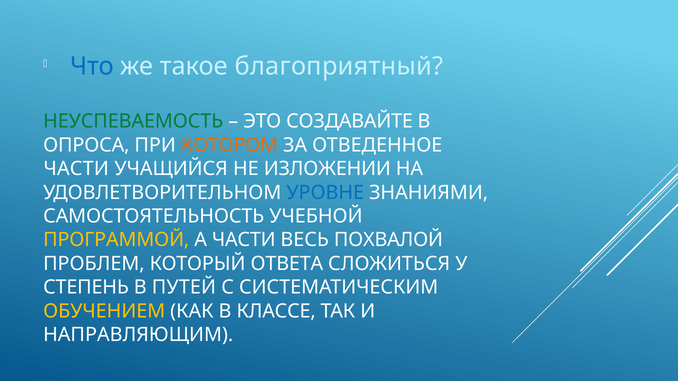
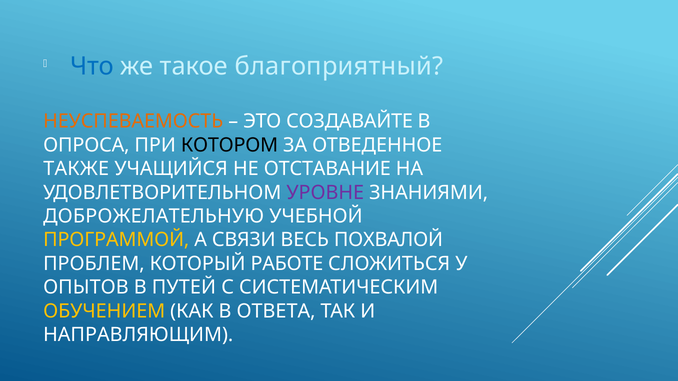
НЕУСПЕВАЕМОСТЬ colour: green -> orange (133, 121)
КОТОРОМ colour: orange -> black (230, 145)
ЧАСТИ: ЧАСТИ -> ТАКЖЕ (76, 169)
ИЗЛОЖЕНИИ: ИЗЛОЖЕНИИ -> ОТСТАВАНИЕ (327, 169)
УРОВНЕ colour: blue -> purple (325, 193)
САМОСТОЯТЕЛЬНОСТЬ: САМОСТОЯТЕЛЬНОСТЬ -> ДОБРОЖЕЛАТЕЛЬНУЮ (154, 216)
А ЧАСТИ: ЧАСТИ -> СВЯЗИ (244, 240)
ОТВЕТА: ОТВЕТА -> РАБОТЕ (287, 264)
СТЕПЕНЬ: СТЕПЕНЬ -> ОПЫТОВ (86, 288)
КЛАССЕ: КЛАССЕ -> ОТВЕТА (276, 311)
